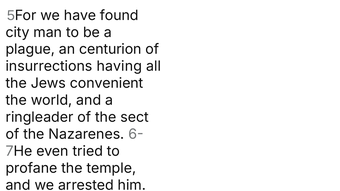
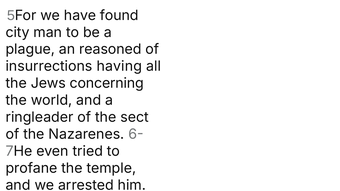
centurion: centurion -> reasoned (110, 49)
convenient: convenient -> concerning (107, 83)
